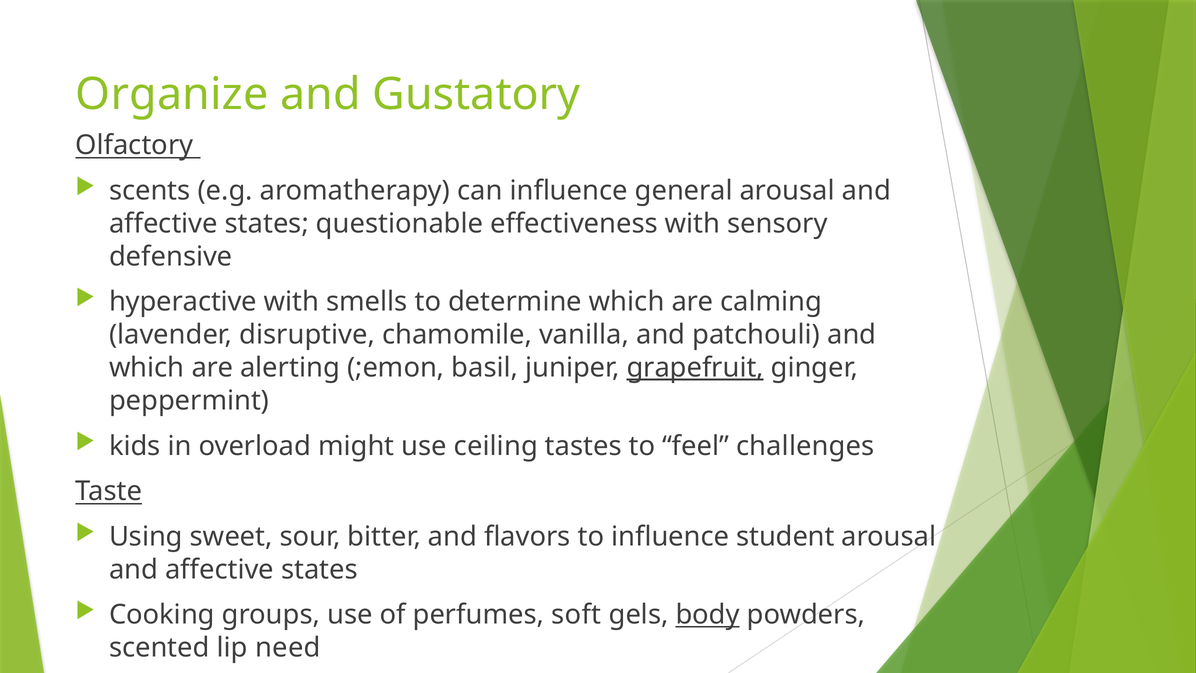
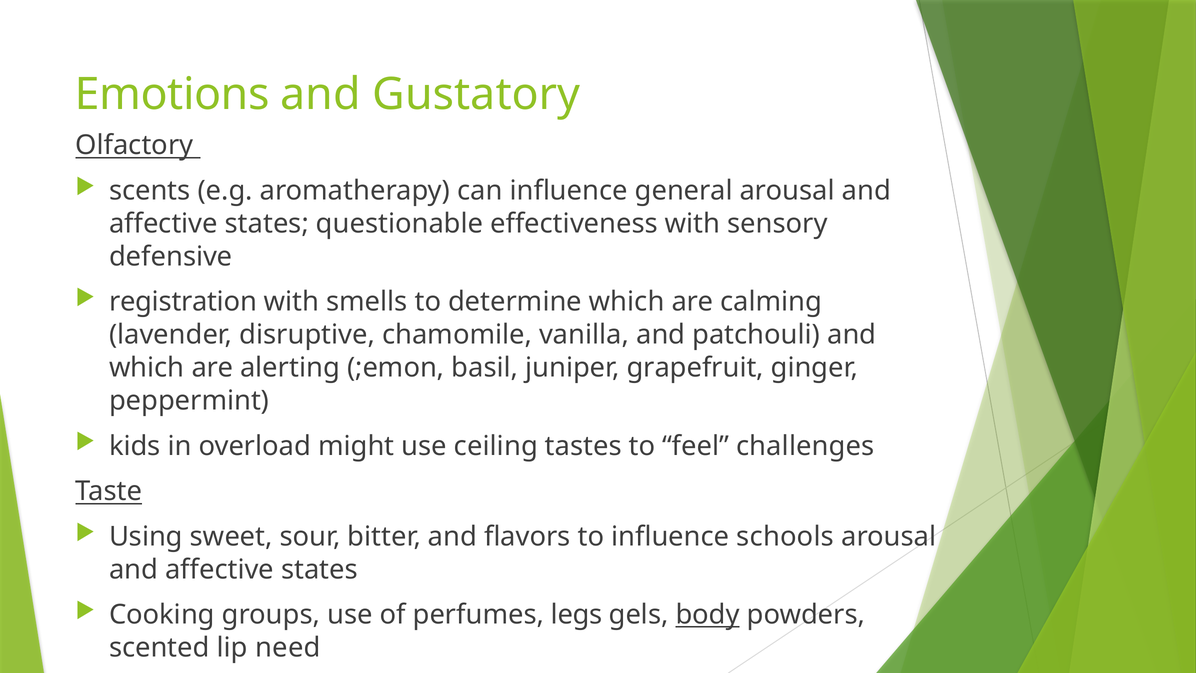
Organize: Organize -> Emotions (172, 94)
hyperactive: hyperactive -> registration (183, 302)
grapefruit underline: present -> none (695, 368)
student: student -> schools (785, 536)
soft: soft -> legs (577, 615)
